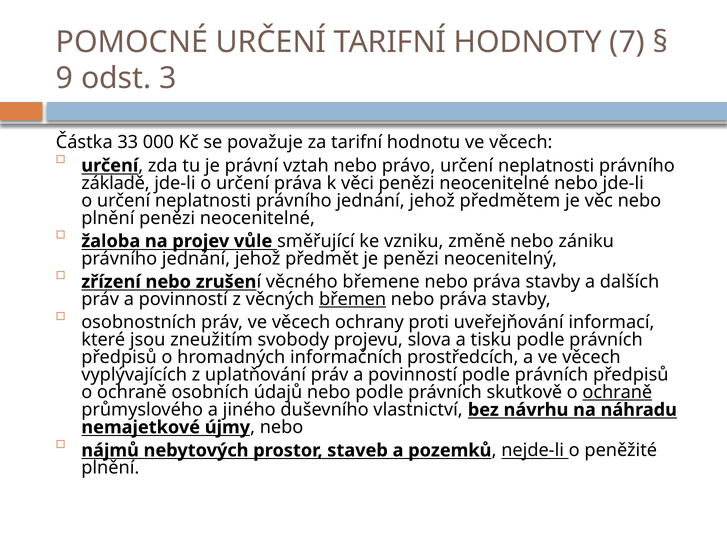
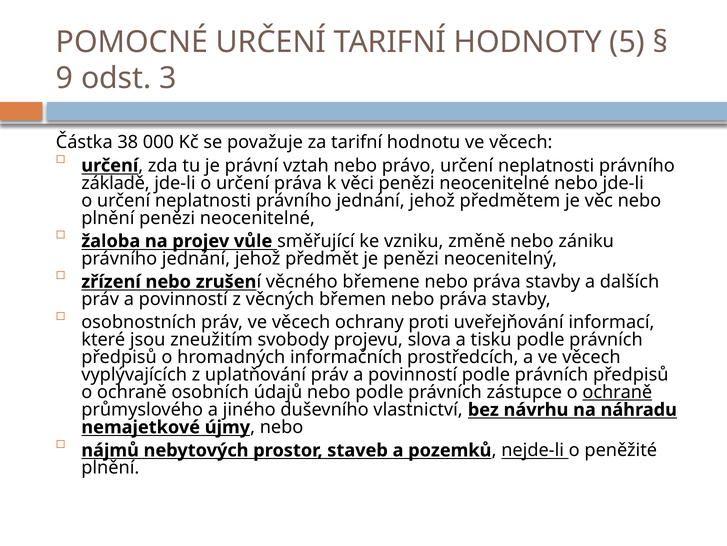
7: 7 -> 5 (627, 42)
33: 33 -> 38 (128, 142)
břemen underline: present -> none (353, 299)
skutkově: skutkově -> zástupce (524, 392)
